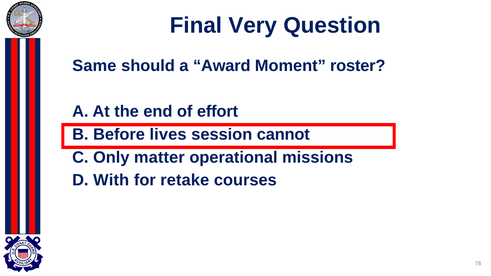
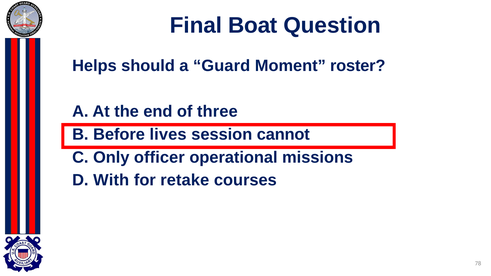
Very: Very -> Boat (253, 25)
Same: Same -> Helps (94, 66)
Award: Award -> Guard (222, 66)
effort: effort -> three (217, 112)
matter: matter -> officer (159, 157)
